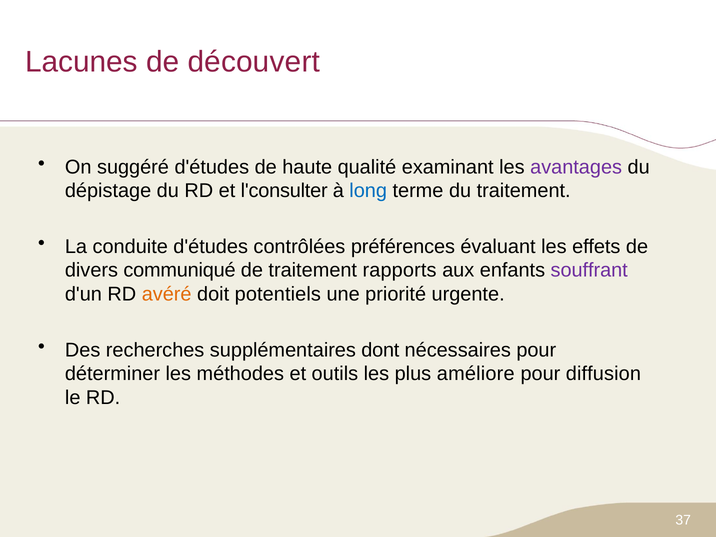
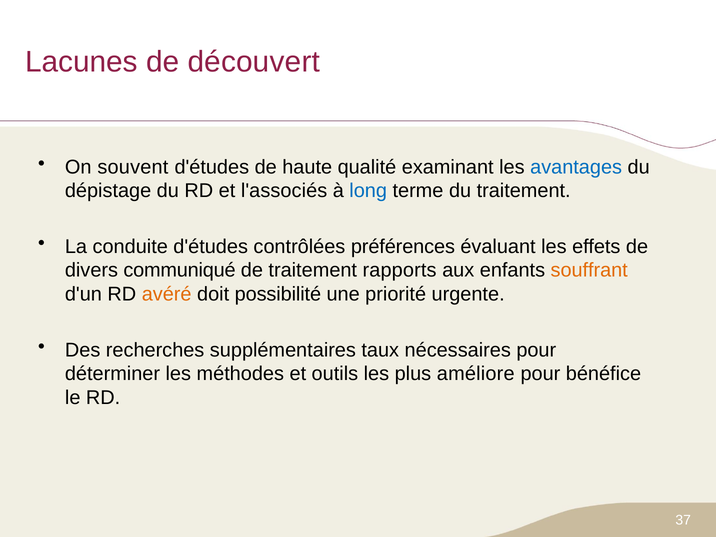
suggéré: suggéré -> souvent (133, 167)
avantages colour: purple -> blue (576, 167)
l'consulter: l'consulter -> l'associés (284, 191)
souffrant colour: purple -> orange (589, 270)
potentiels: potentiels -> possibilité (278, 294)
dont: dont -> taux (380, 350)
diffusion: diffusion -> bénéfice (603, 374)
